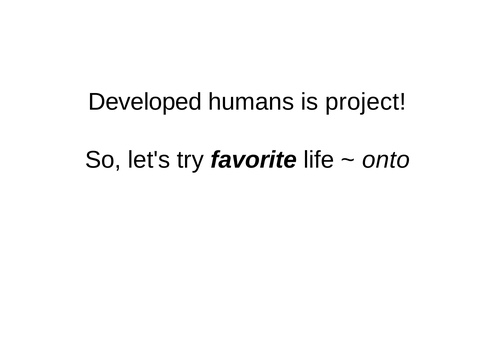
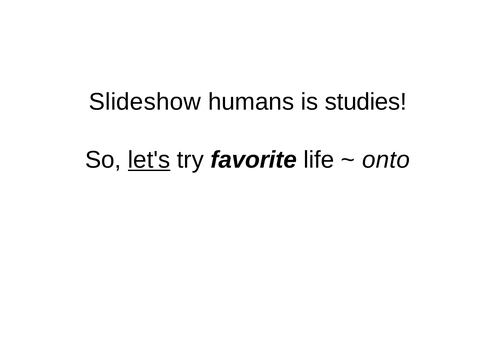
Developed: Developed -> Slideshow (145, 102)
project: project -> studies (366, 102)
let's underline: none -> present (149, 160)
